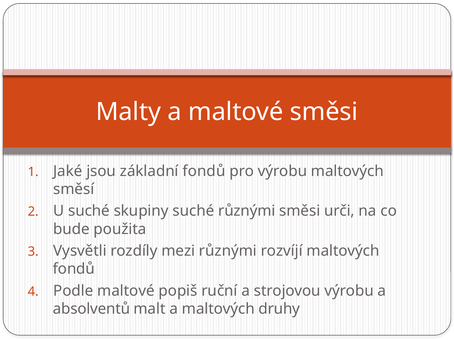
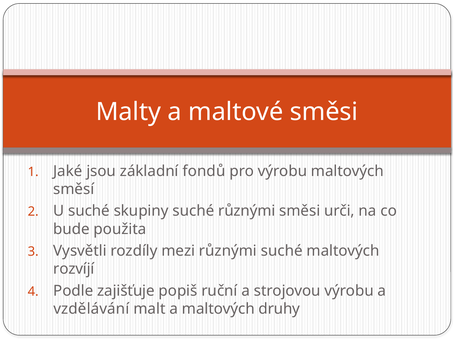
různými rozvíjí: rozvíjí -> suché (282, 251)
fondů: fondů -> rozvíjí (74, 269)
Podle maltové: maltové -> zajišťuje (126, 291)
absolventů: absolventů -> vzdělávání (91, 309)
